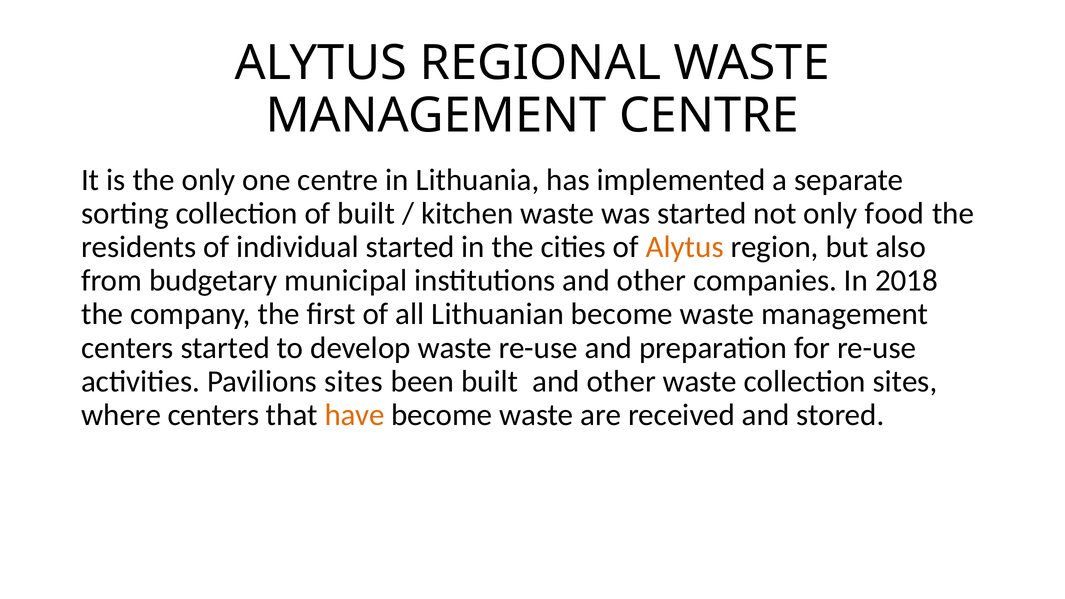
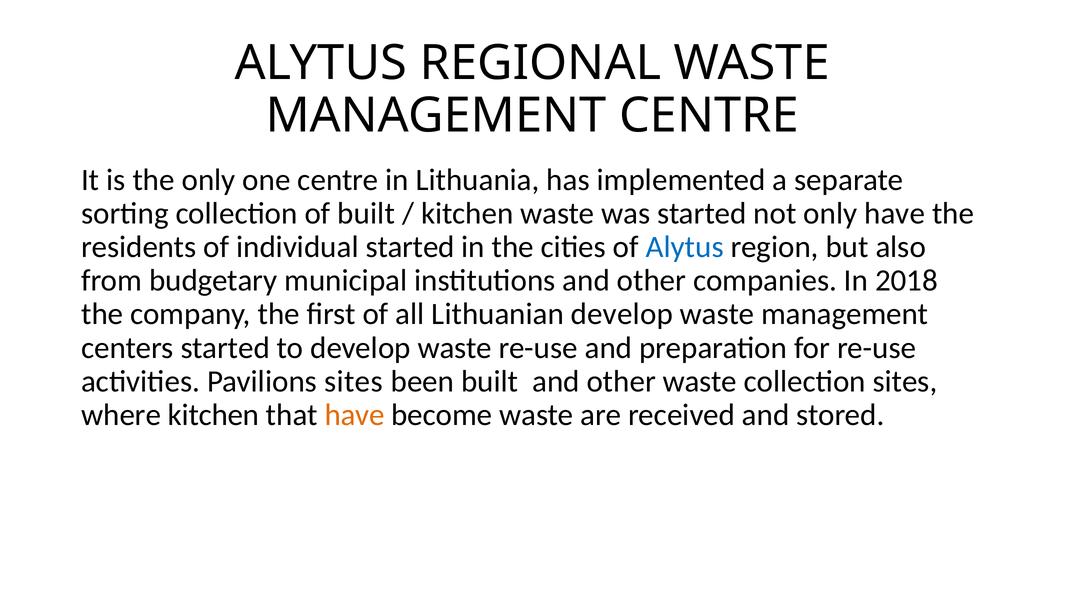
only food: food -> have (895, 214)
Alytus colour: orange -> blue (685, 247)
Lithuanian become: become -> develop (622, 314)
where centers: centers -> kitchen (214, 415)
